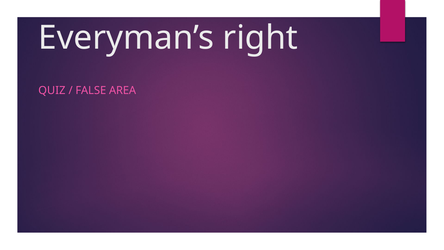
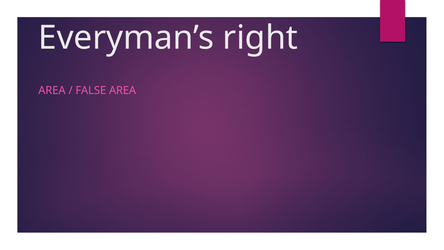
QUIZ: QUIZ -> AREA (52, 90)
